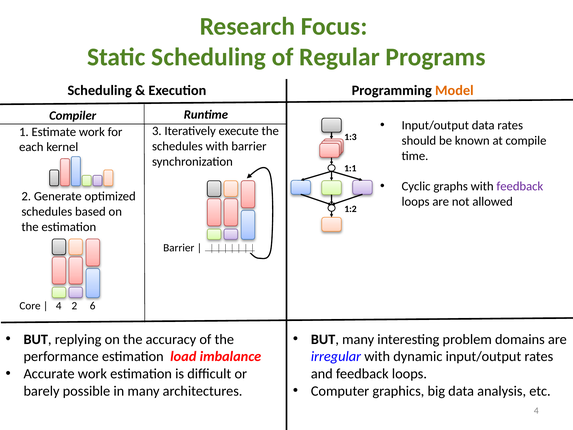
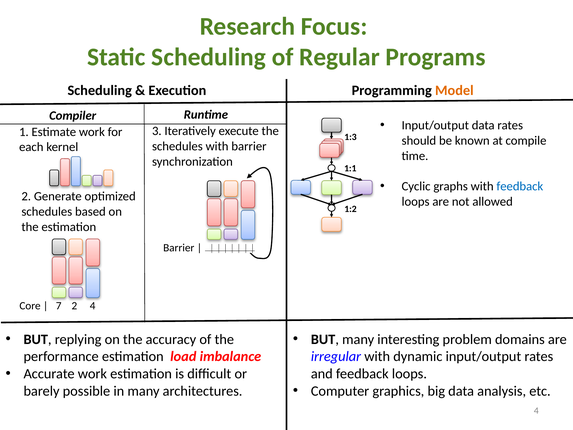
feedback colour: purple -> blue (520, 186)
4: 4 -> 7 (59, 306)
2 6: 6 -> 4 (93, 306)
